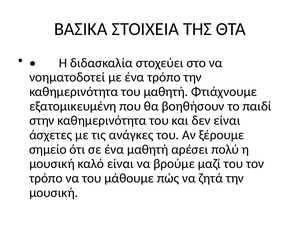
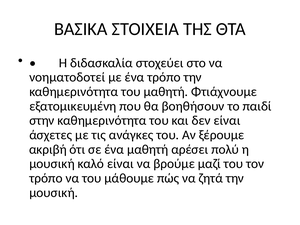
σημείο: σημείο -> ακριβή (48, 149)
